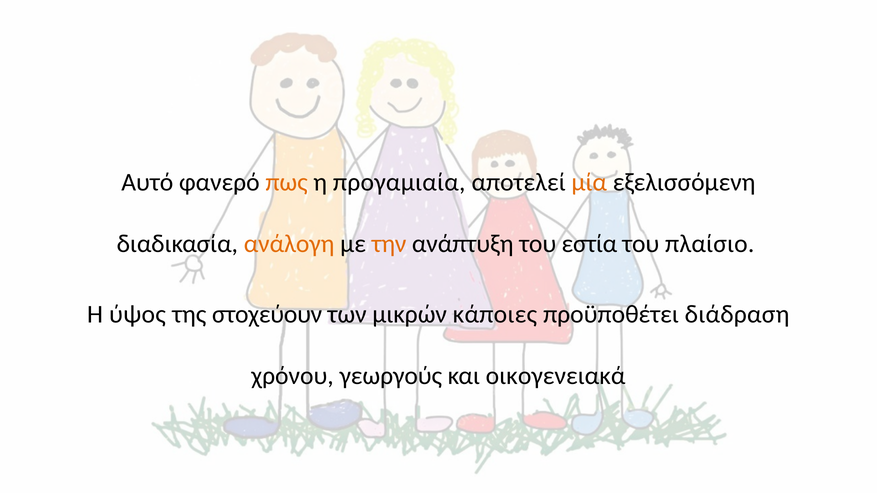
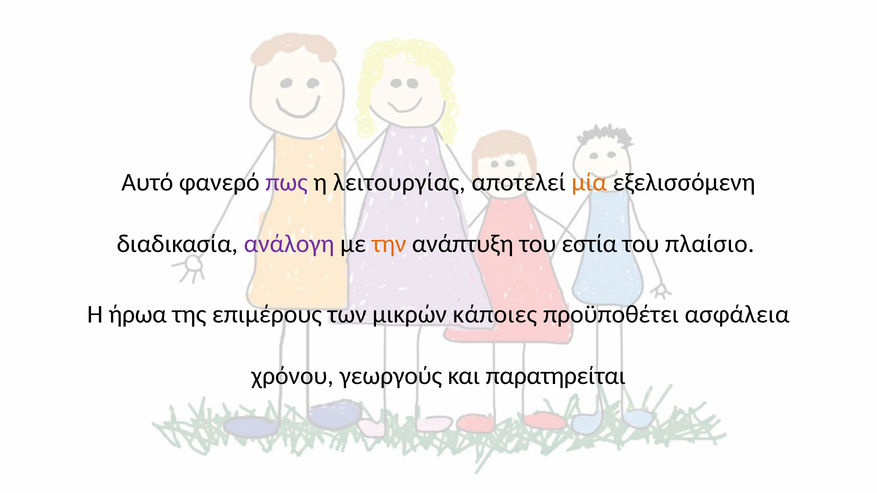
πως colour: orange -> purple (287, 182)
προγαμιαία: προγαμιαία -> λειτουργίας (399, 182)
ανάλογη colour: orange -> purple (289, 244)
ύψος: ύψος -> ήρωα (138, 314)
στοχεύουν: στοχεύουν -> επιμέρους (267, 314)
διάδραση: διάδραση -> ασφάλεια (737, 314)
οικογενειακά: οικογενειακά -> παρατηρείται (556, 376)
